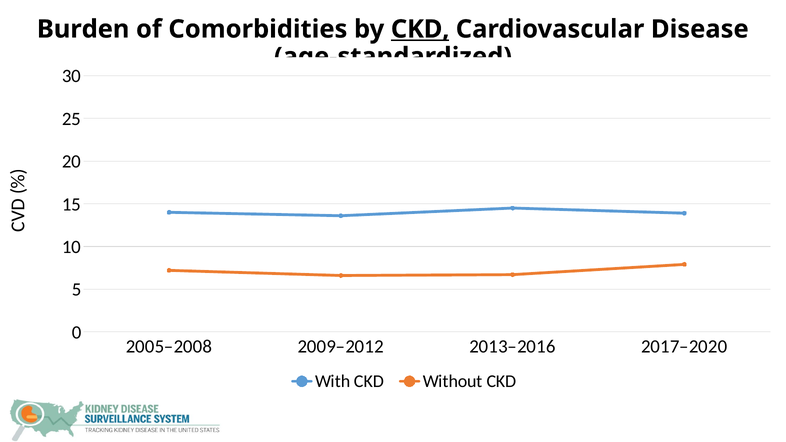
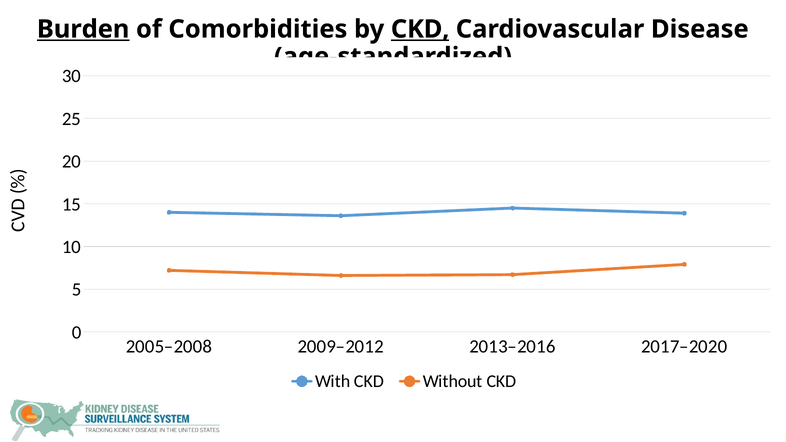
Burden underline: none -> present (83, 29)
